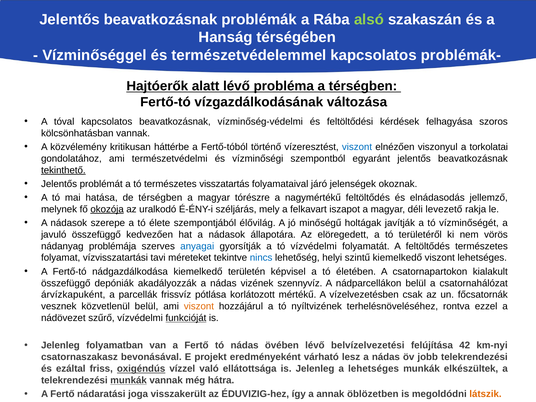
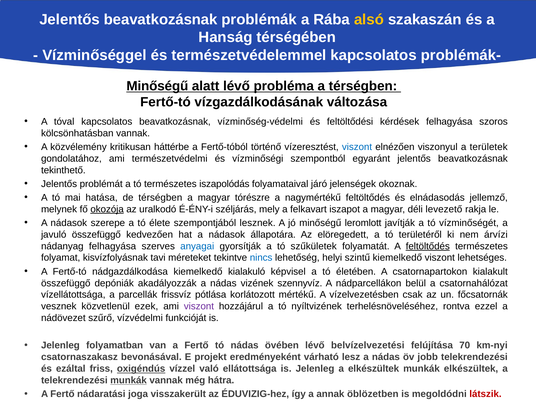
alsó colour: light green -> yellow (369, 20)
Hajtóerők: Hajtóerők -> Minőségű (157, 86)
torkolatai: torkolatai -> területek (489, 147)
tekinthető underline: present -> none (63, 170)
visszatartás: visszatartás -> iszapolódás (224, 184)
élővilág: élővilág -> lesznek (258, 223)
holtágak: holtágak -> leromlott (363, 223)
vörös: vörös -> árvízi (496, 235)
nádanyag problémája: problémája -> felhagyása (113, 246)
tó vízvédelmi: vízvédelmi -> szűkületek (314, 246)
feltöltődés underline: none -> present (428, 246)
vízvisszatartási: vízvisszatartási -> kisvízfolyásnak (115, 258)
területén: területén -> kialakuló (247, 272)
árvízkapuként: árvízkapuként -> vízellátottsága (73, 295)
közvetlenül belül: belül -> ezek (147, 306)
viszont colour: orange -> purple (199, 306)
funkcióját underline: present -> none (186, 318)
42: 42 -> 70 (465, 345)
a lehetséges: lehetséges -> elkészültek (374, 369)
látszik colour: orange -> red (485, 394)
